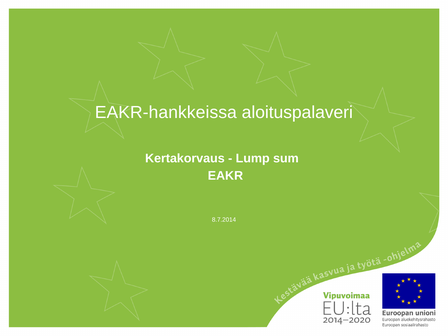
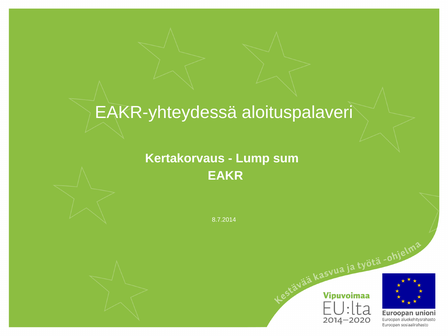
EAKR-hankkeissa: EAKR-hankkeissa -> EAKR-yhteydessä (166, 112)
